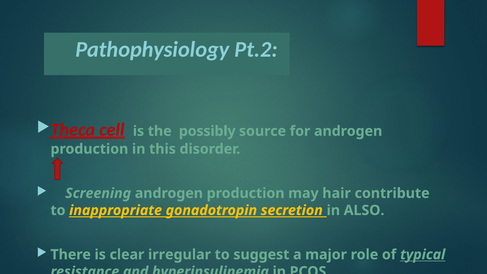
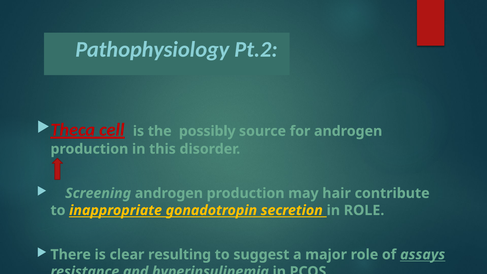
in ALSO: ALSO -> ROLE (364, 210)
irregular: irregular -> resulting (180, 255)
typical: typical -> assays (423, 255)
